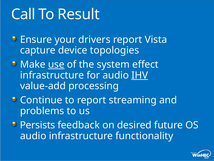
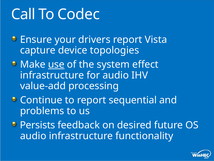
Result: Result -> Codec (79, 14)
IHV underline: present -> none (140, 75)
streaming: streaming -> sequential (133, 100)
